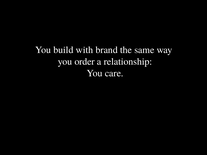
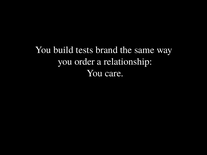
with: with -> tests (84, 50)
